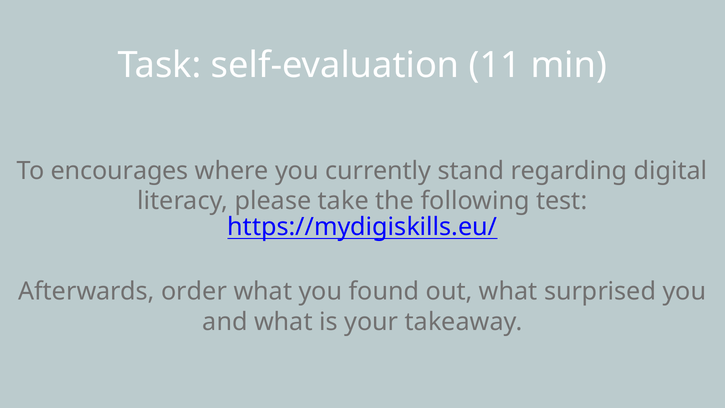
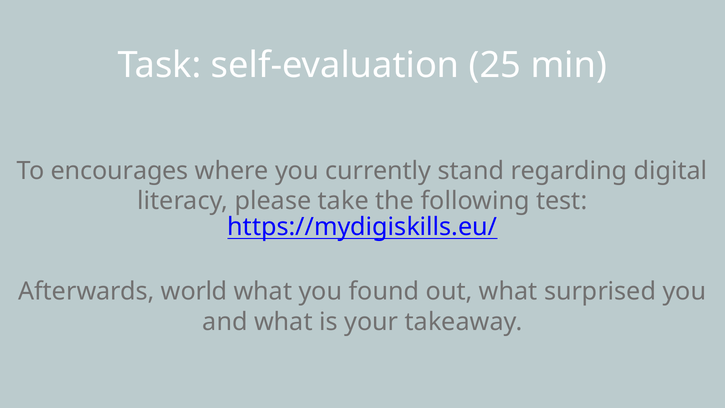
11: 11 -> 25 (495, 65)
order: order -> world (194, 292)
